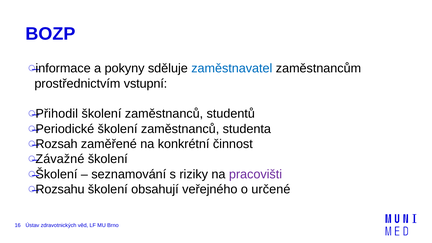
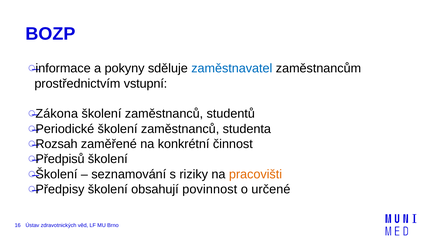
Přihodil: Přihodil -> Zákona (57, 114)
Závažné: Závažné -> Předpisů (60, 159)
pracovišti colour: purple -> orange (256, 174)
Rozsahu: Rozsahu -> Předpisy (60, 189)
veřejného: veřejného -> povinnost (210, 189)
